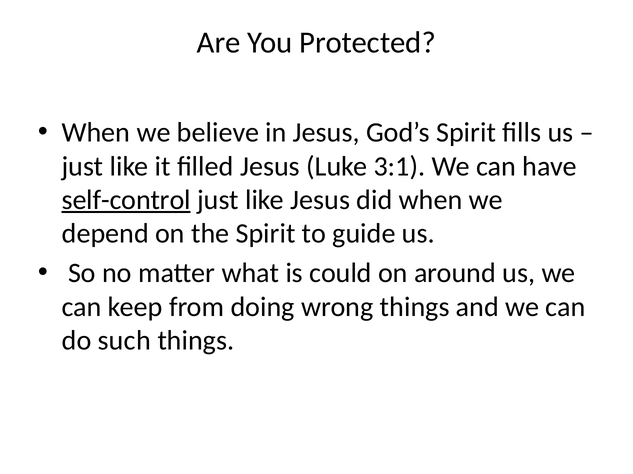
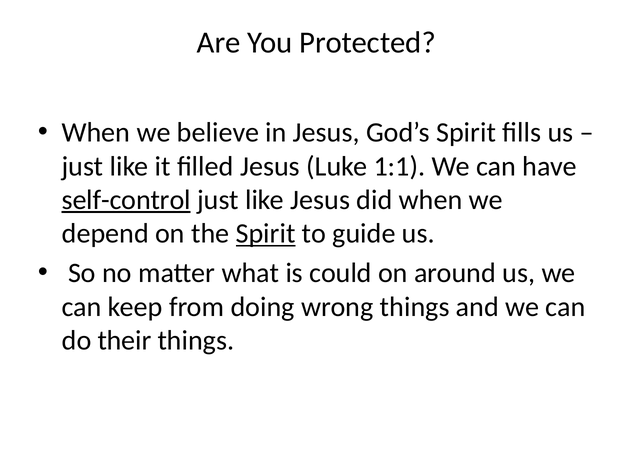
3:1: 3:1 -> 1:1 (399, 167)
Spirit underline: none -> present (266, 234)
such: such -> their (124, 341)
